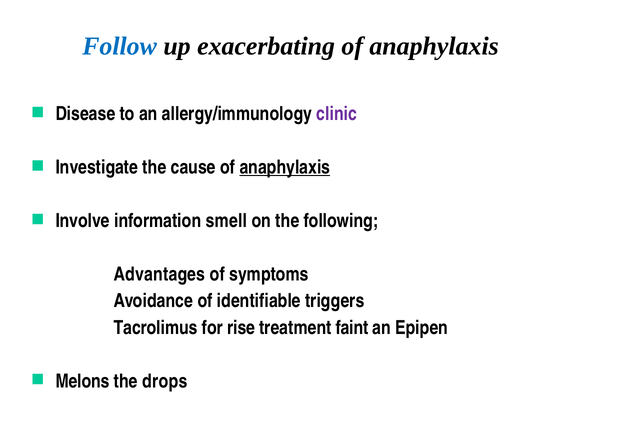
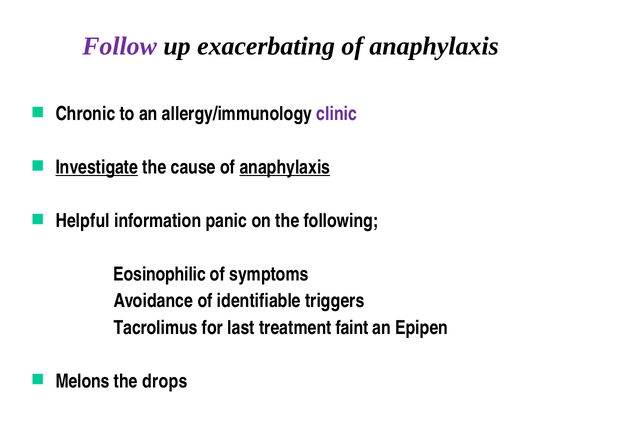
Follow colour: blue -> purple (120, 46)
Disease: Disease -> Chronic (85, 114)
Investigate underline: none -> present (97, 167)
Involve: Involve -> Helpful (83, 221)
smell: smell -> panic (226, 221)
Advantages: Advantages -> Eosinophilic (160, 274)
rise: rise -> last (241, 328)
